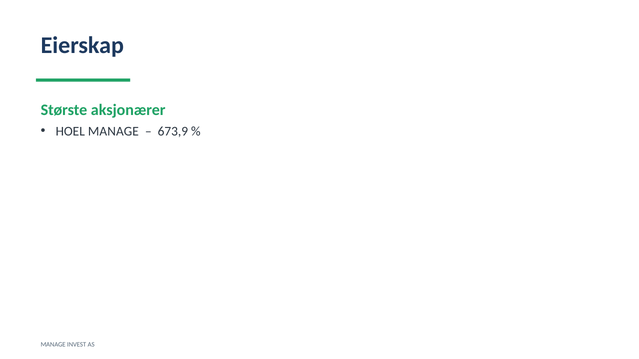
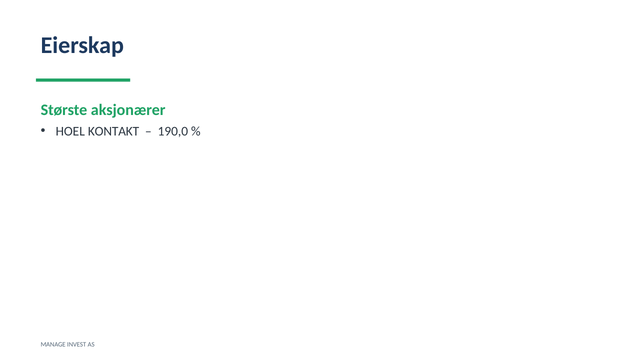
HOEL MANAGE: MANAGE -> KONTAKT (114, 131)
673,9: 673,9 -> 190,0 (173, 131)
